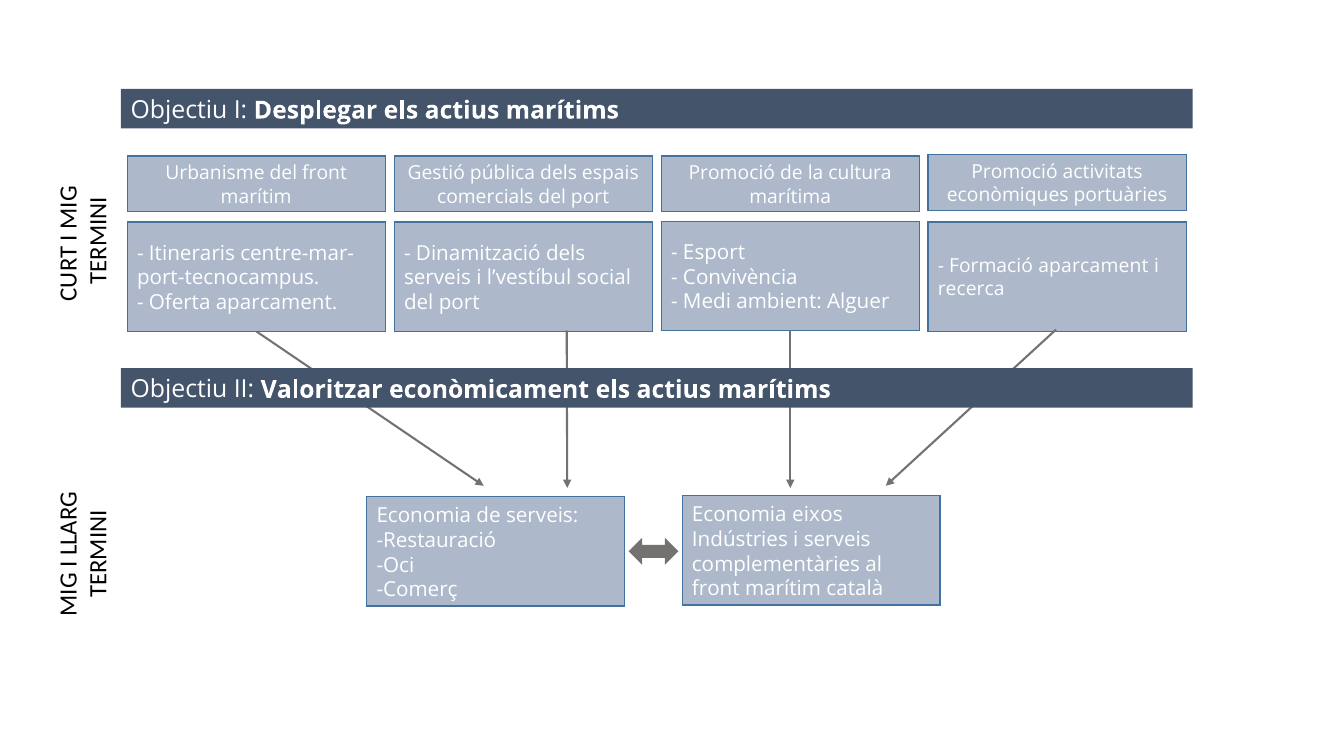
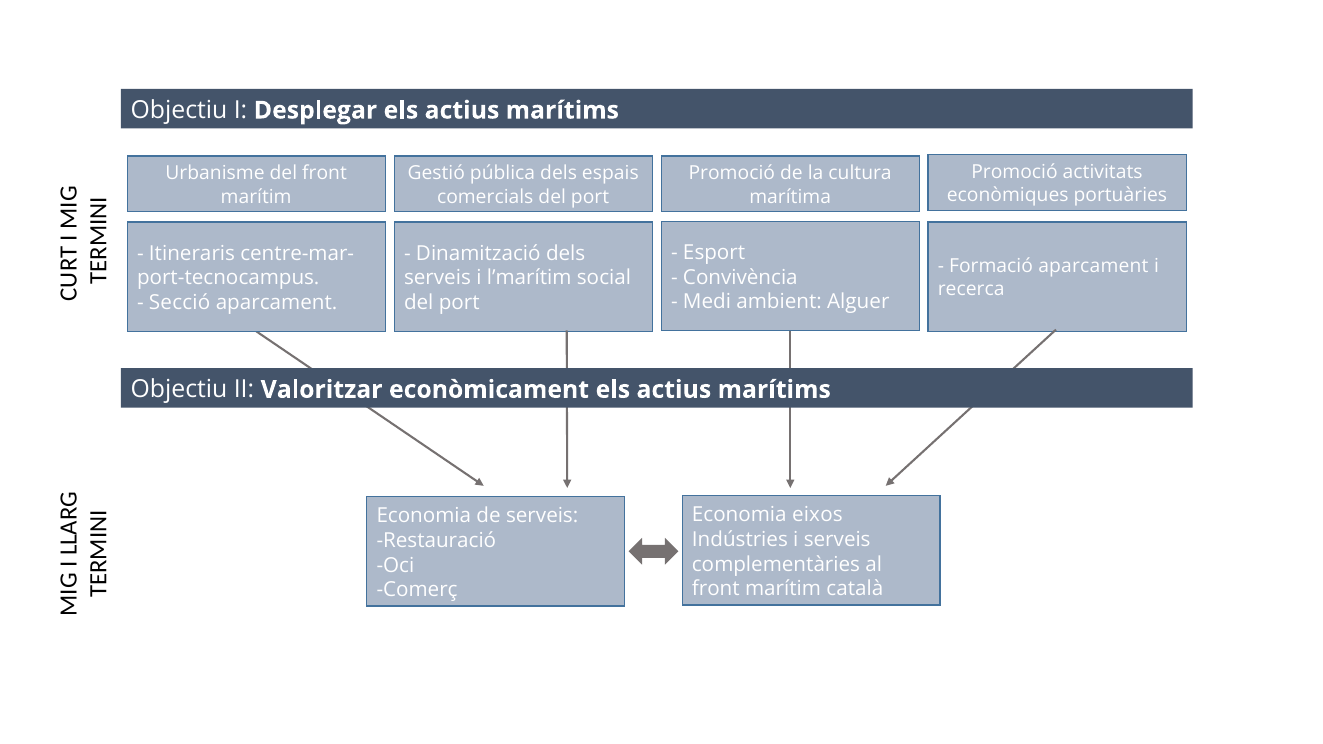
l’vestíbul: l’vestíbul -> l’marítim (529, 278)
Oferta: Oferta -> Secció (180, 303)
